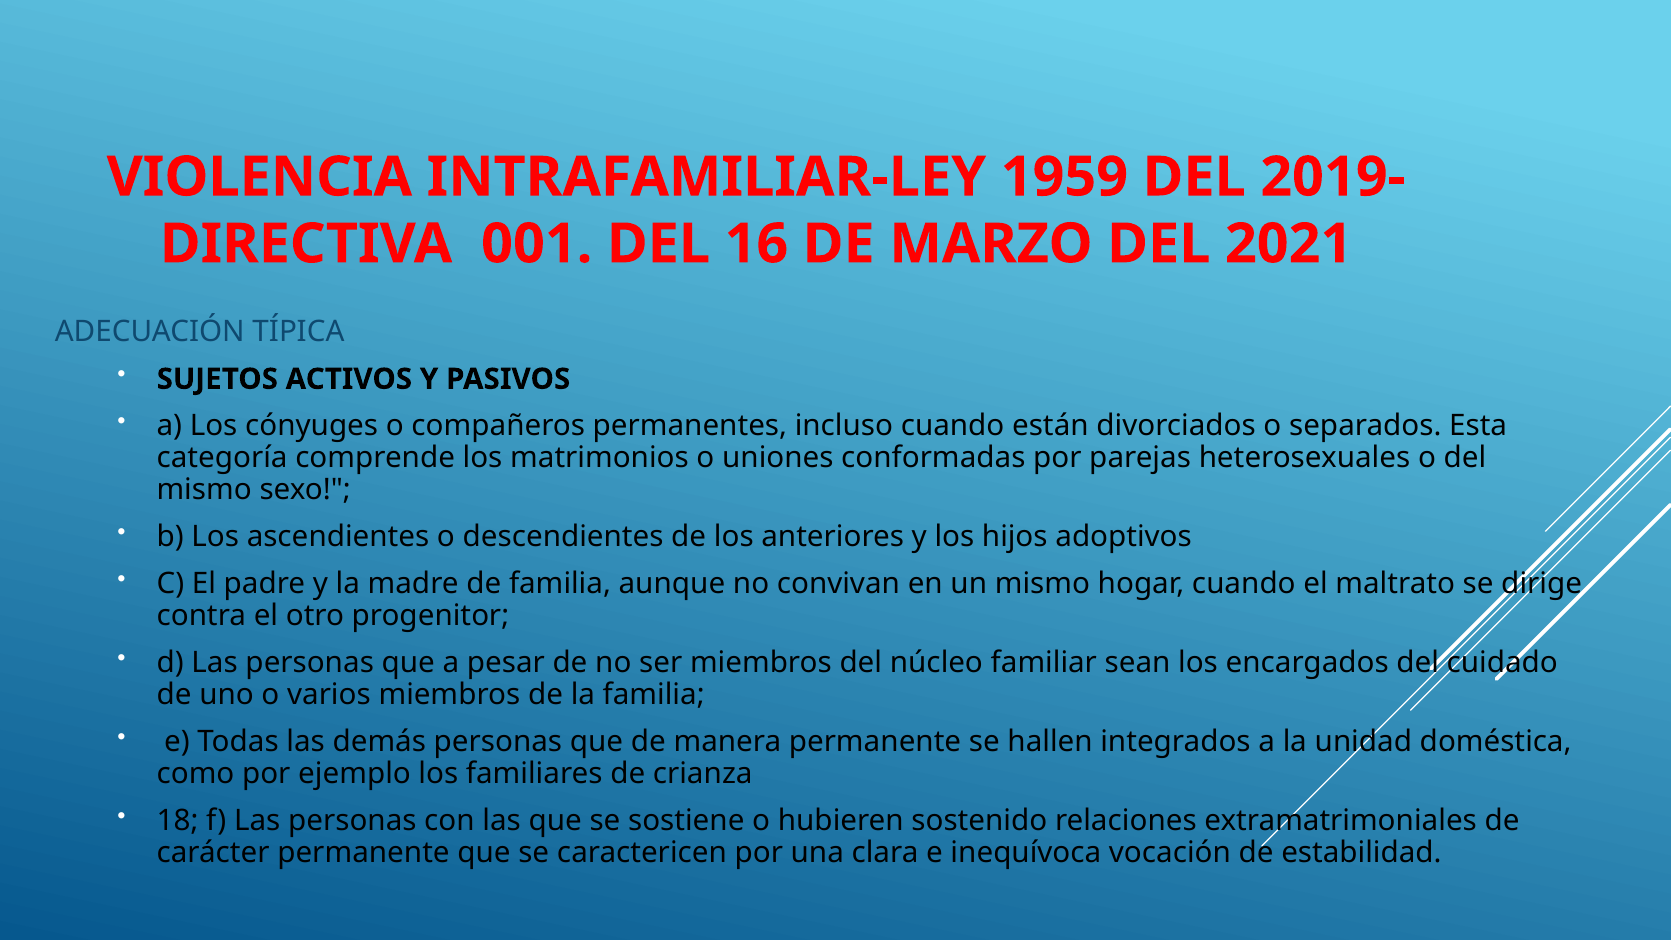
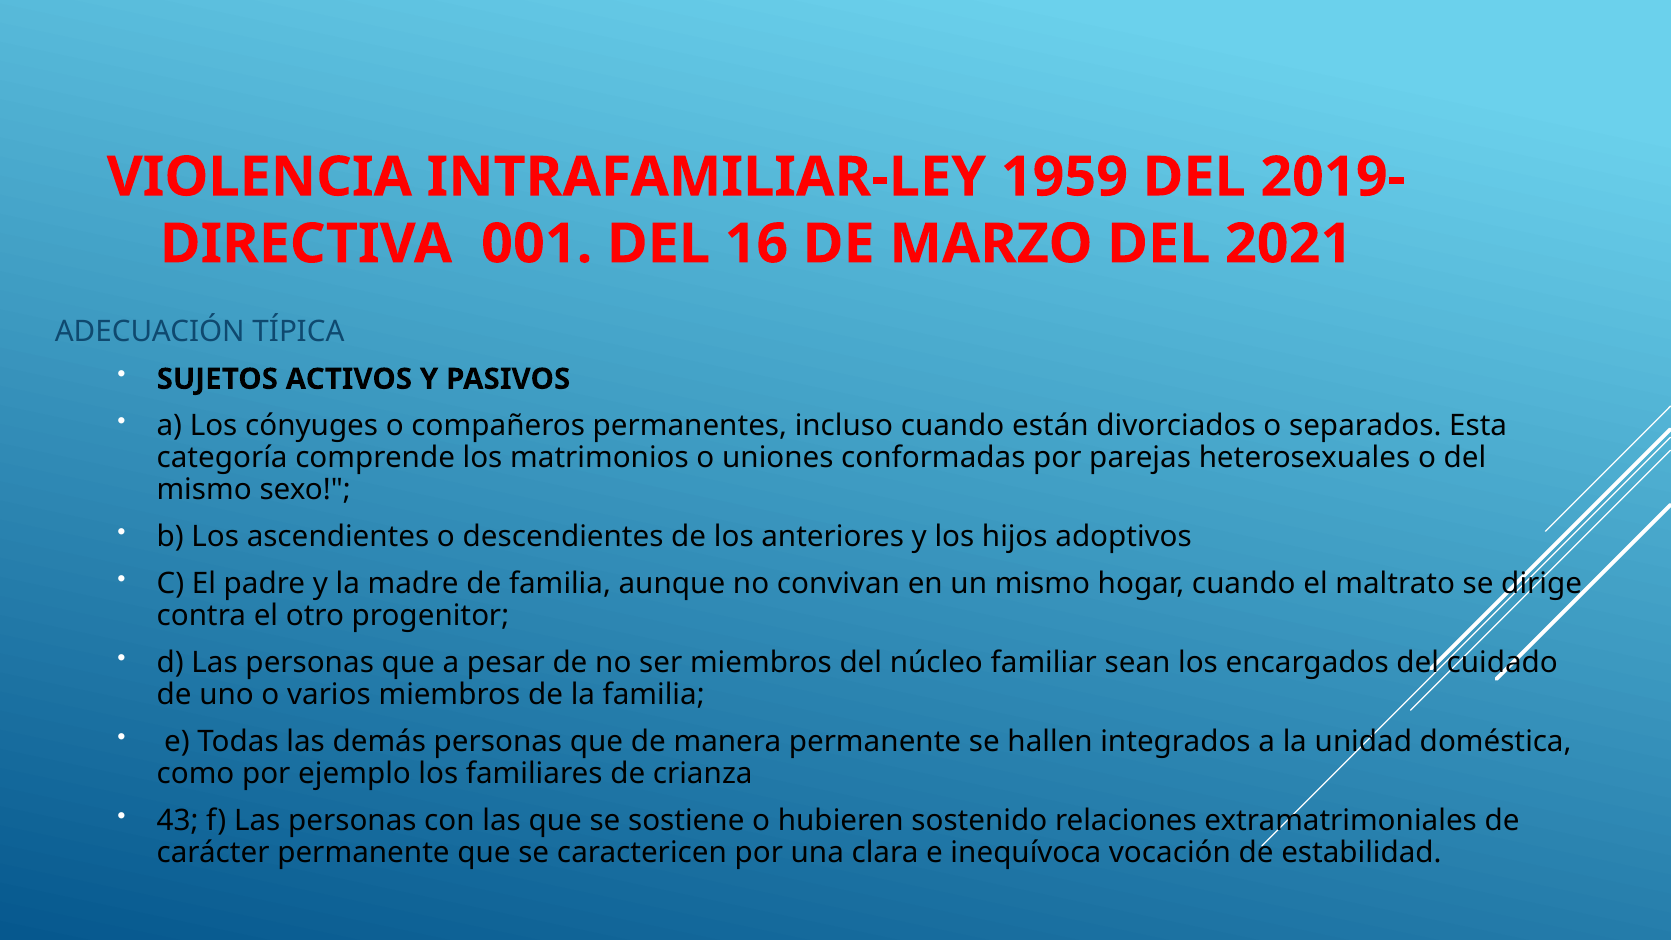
18: 18 -> 43 (178, 821)
